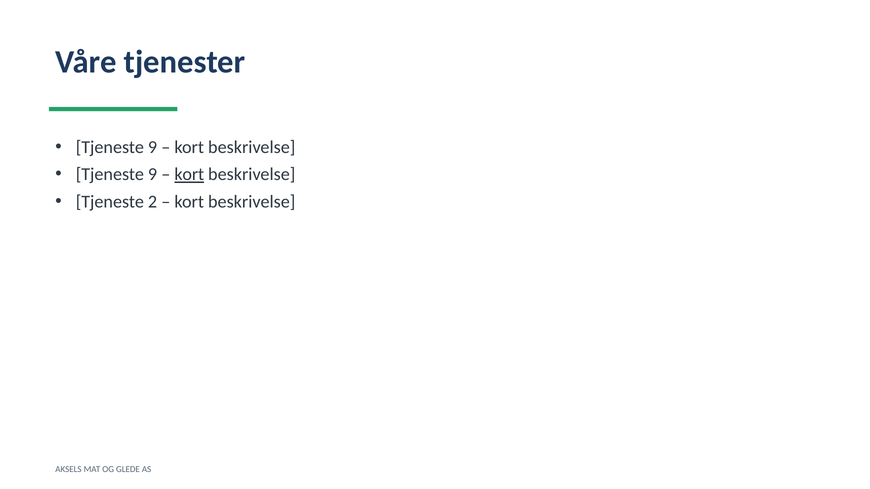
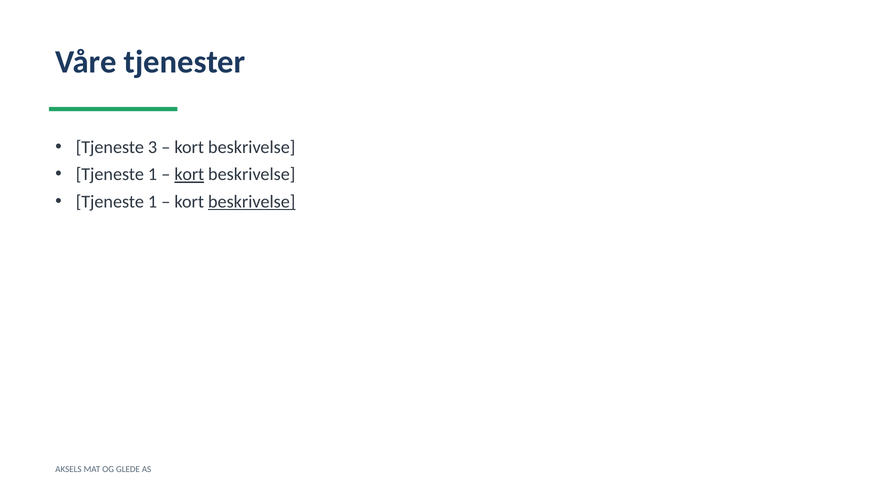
9: 9 -> 3 (153, 147)
9: 9 -> 1 (153, 175)
2: 2 -> 1 (153, 202)
beskrivelse underline: none -> present (252, 202)
